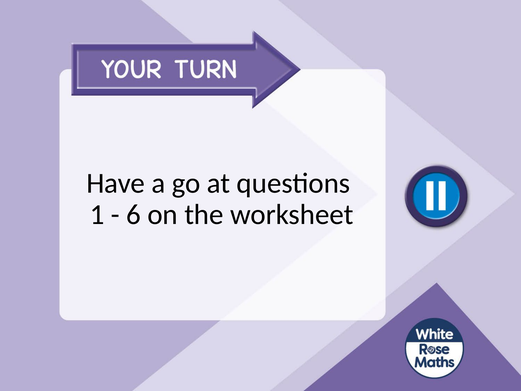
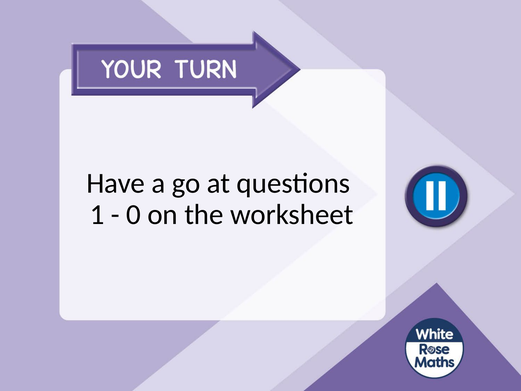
6: 6 -> 0 (134, 214)
